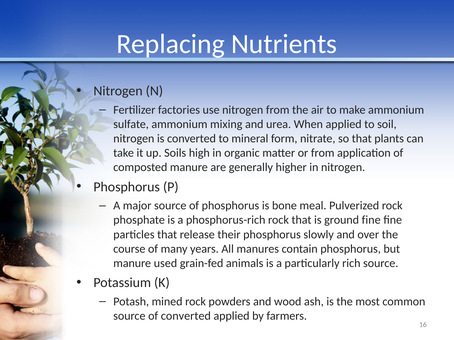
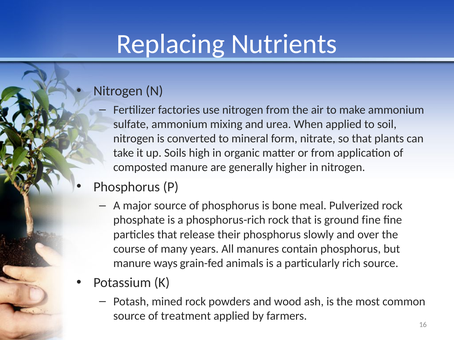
used: used -> ways (166, 263)
of converted: converted -> treatment (186, 316)
